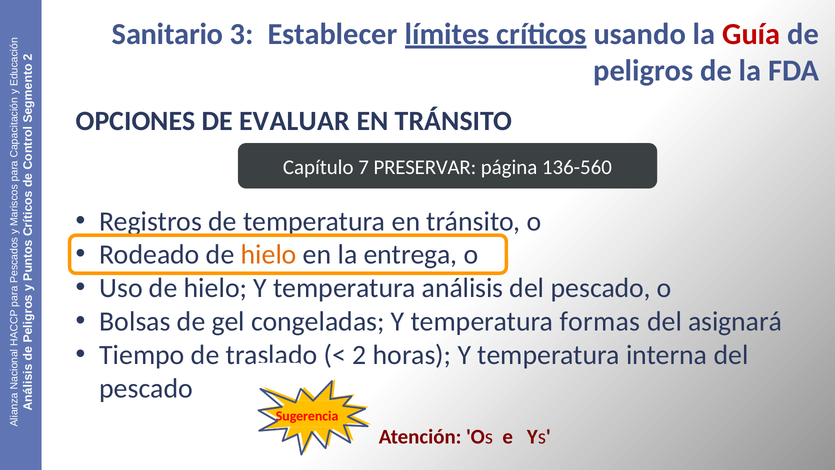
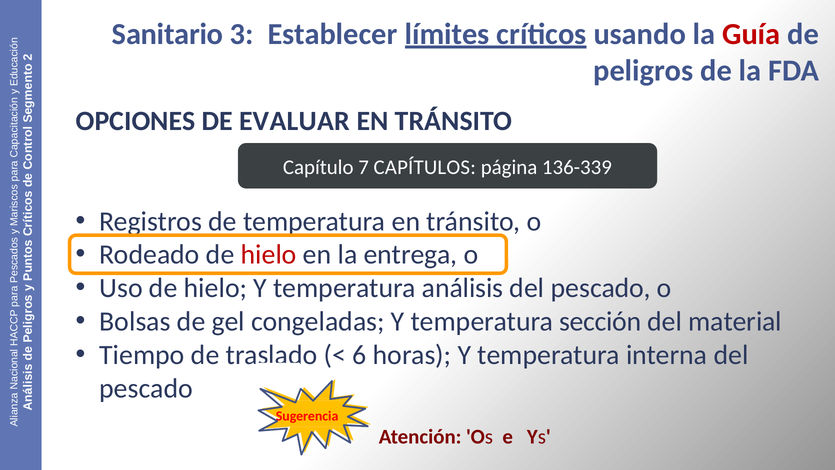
PRESERVAR: PRESERVAR -> CAPÍTULOS (425, 167)
136-560: 136-560 -> 136-339 (577, 167)
hielo colour: orange -> red (269, 255)
formas: formas -> sección (600, 321)
asignará: asignará -> material (735, 321)
2: 2 -> 6 (359, 355)
